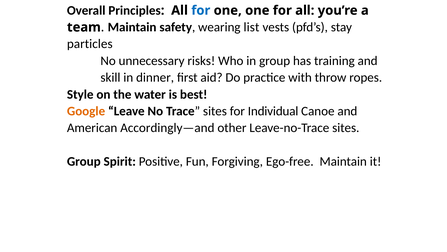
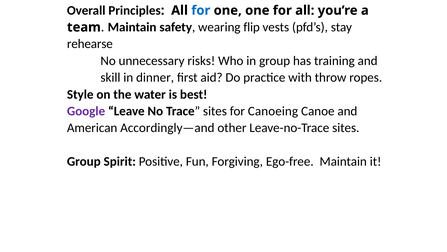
list: list -> flip (252, 27)
particles: particles -> rehearse (90, 44)
Google colour: orange -> purple (86, 111)
Individual: Individual -> Canoeing (273, 111)
